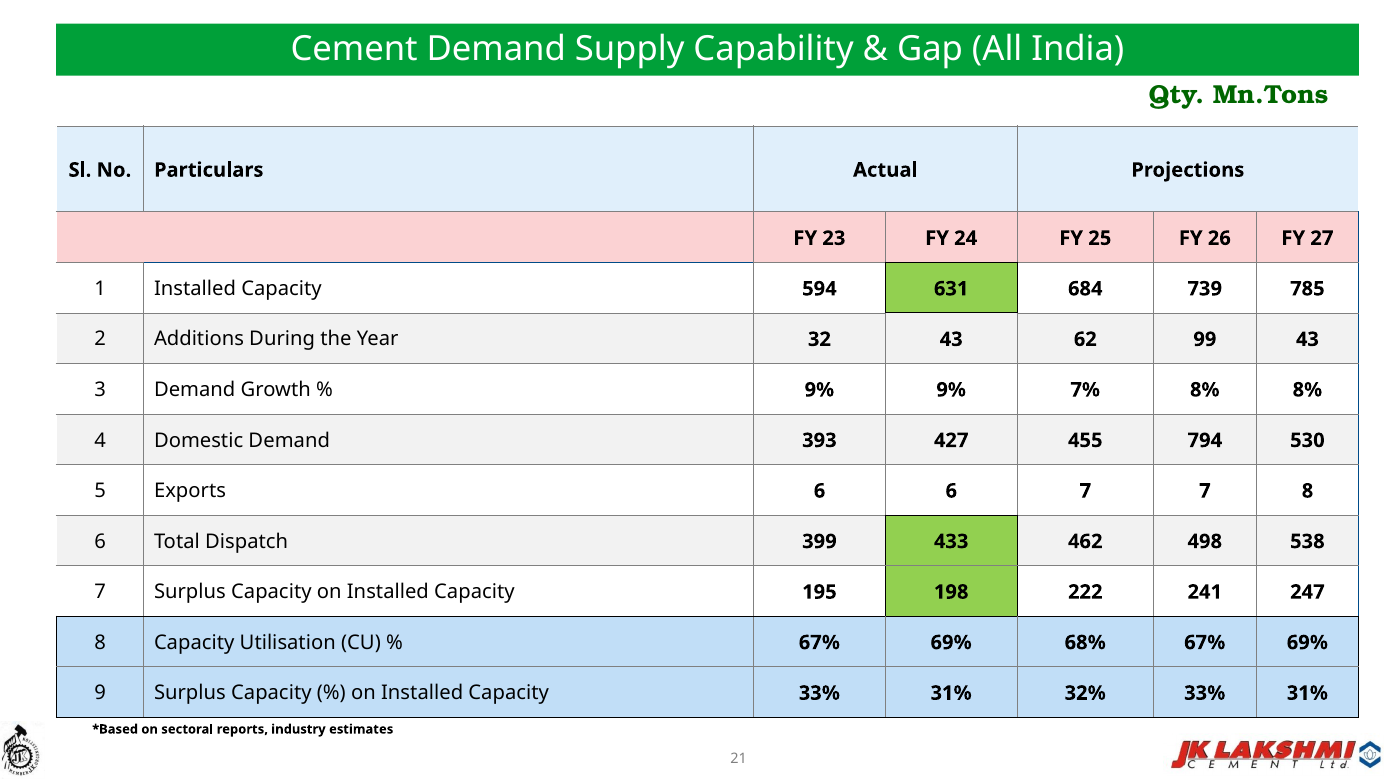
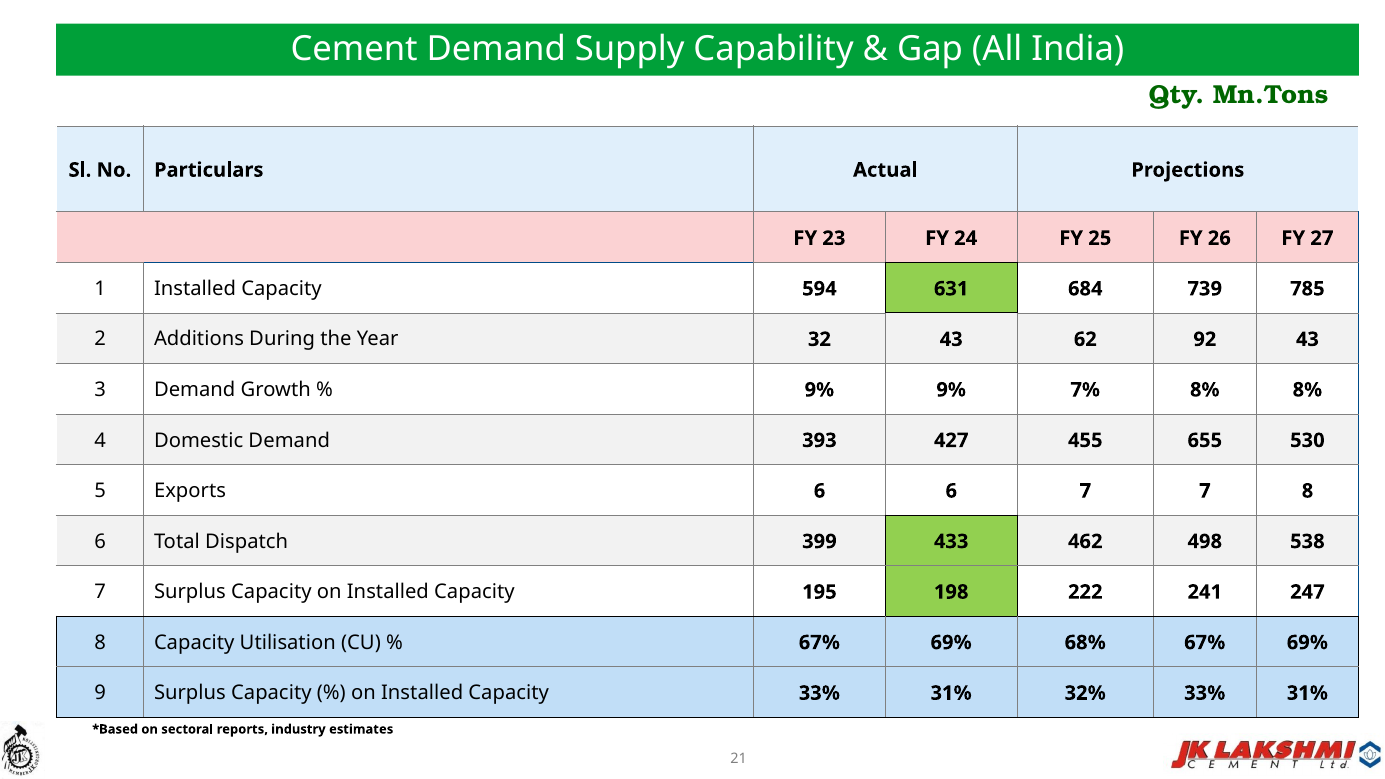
99: 99 -> 92 (1205, 339)
794: 794 -> 655 (1205, 440)
